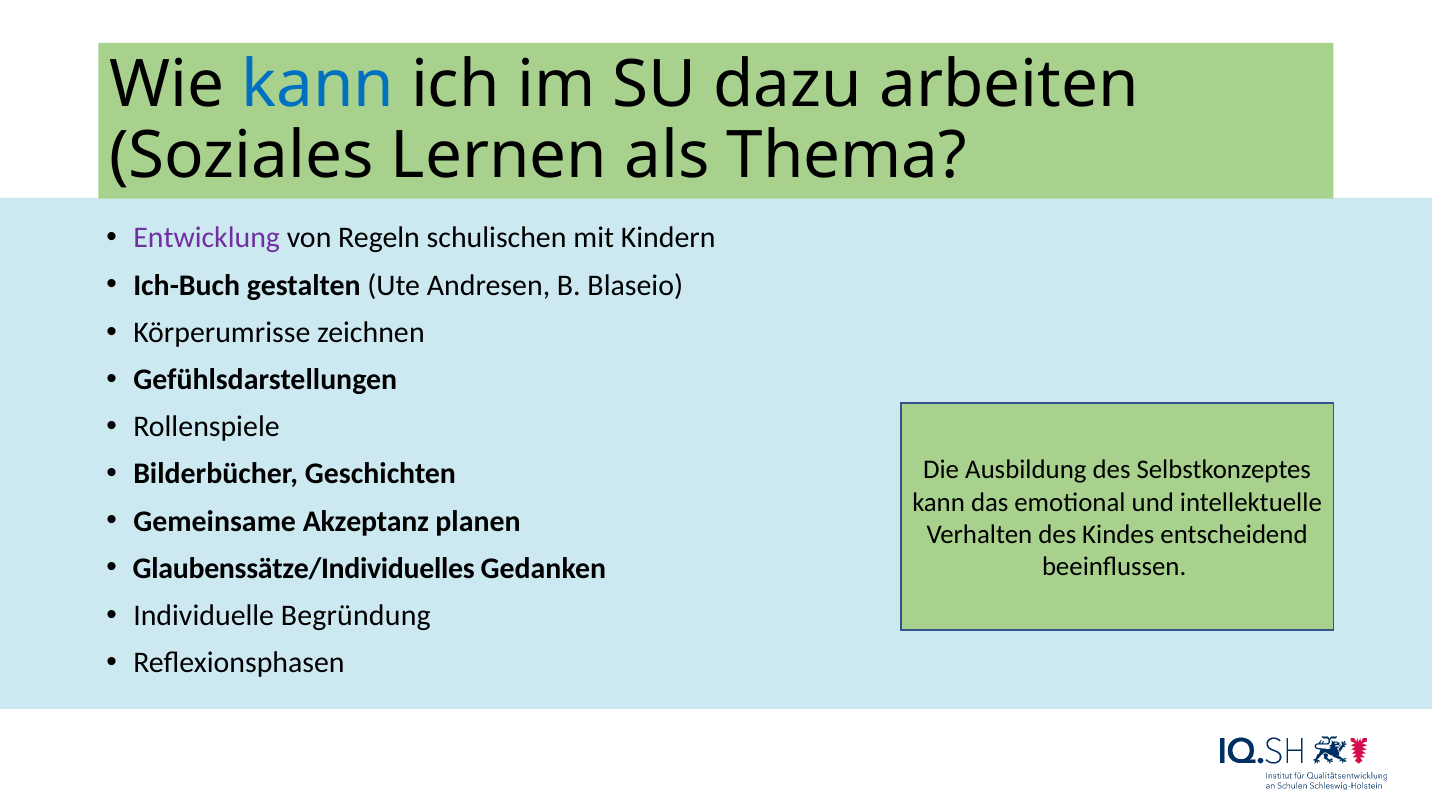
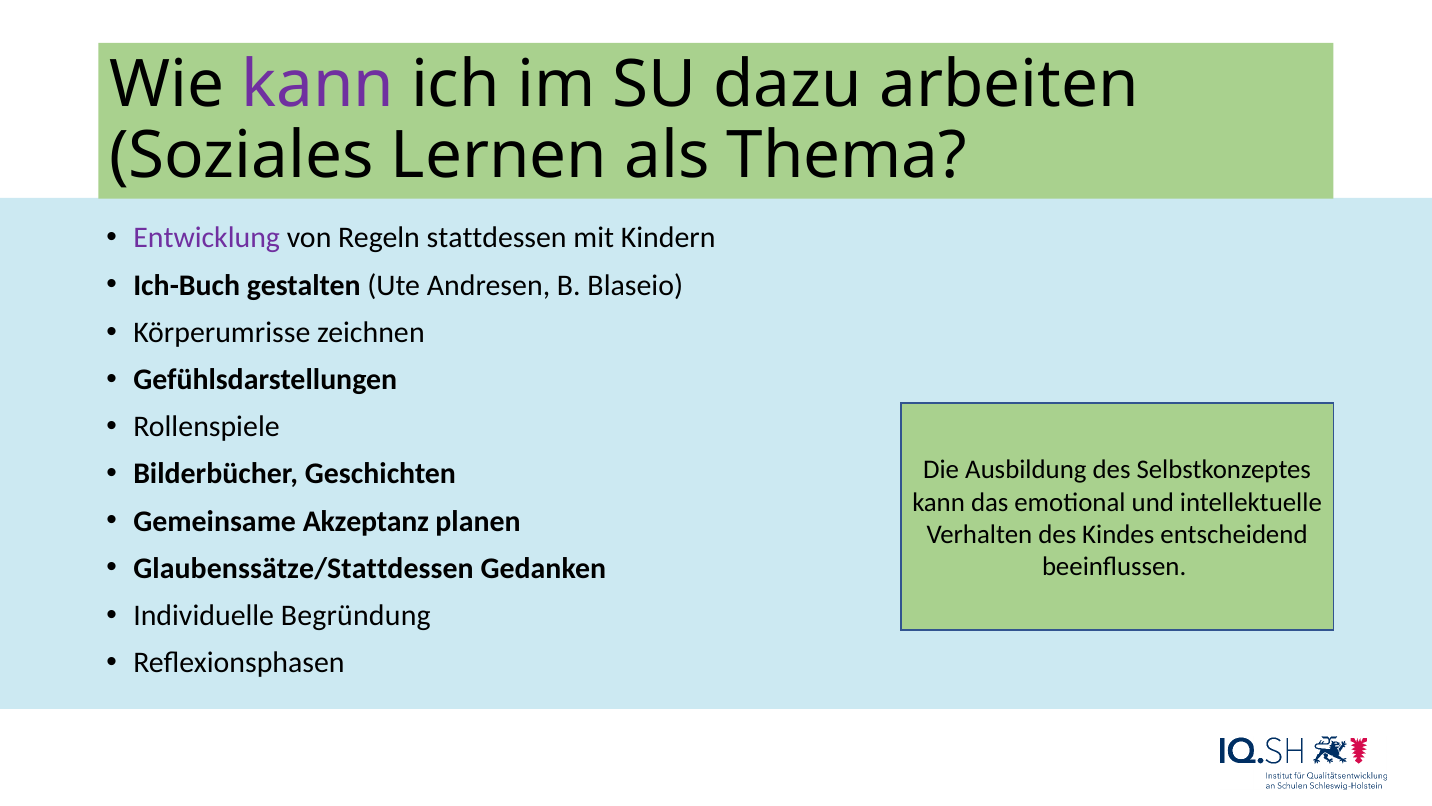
kann colour: blue -> purple (318, 85)
schulischen: schulischen -> stattdessen (497, 238)
Glaubenssätze/Individuelles: Glaubenssätze/Individuelles -> Glaubenssätze/Stattdessen (304, 568)
